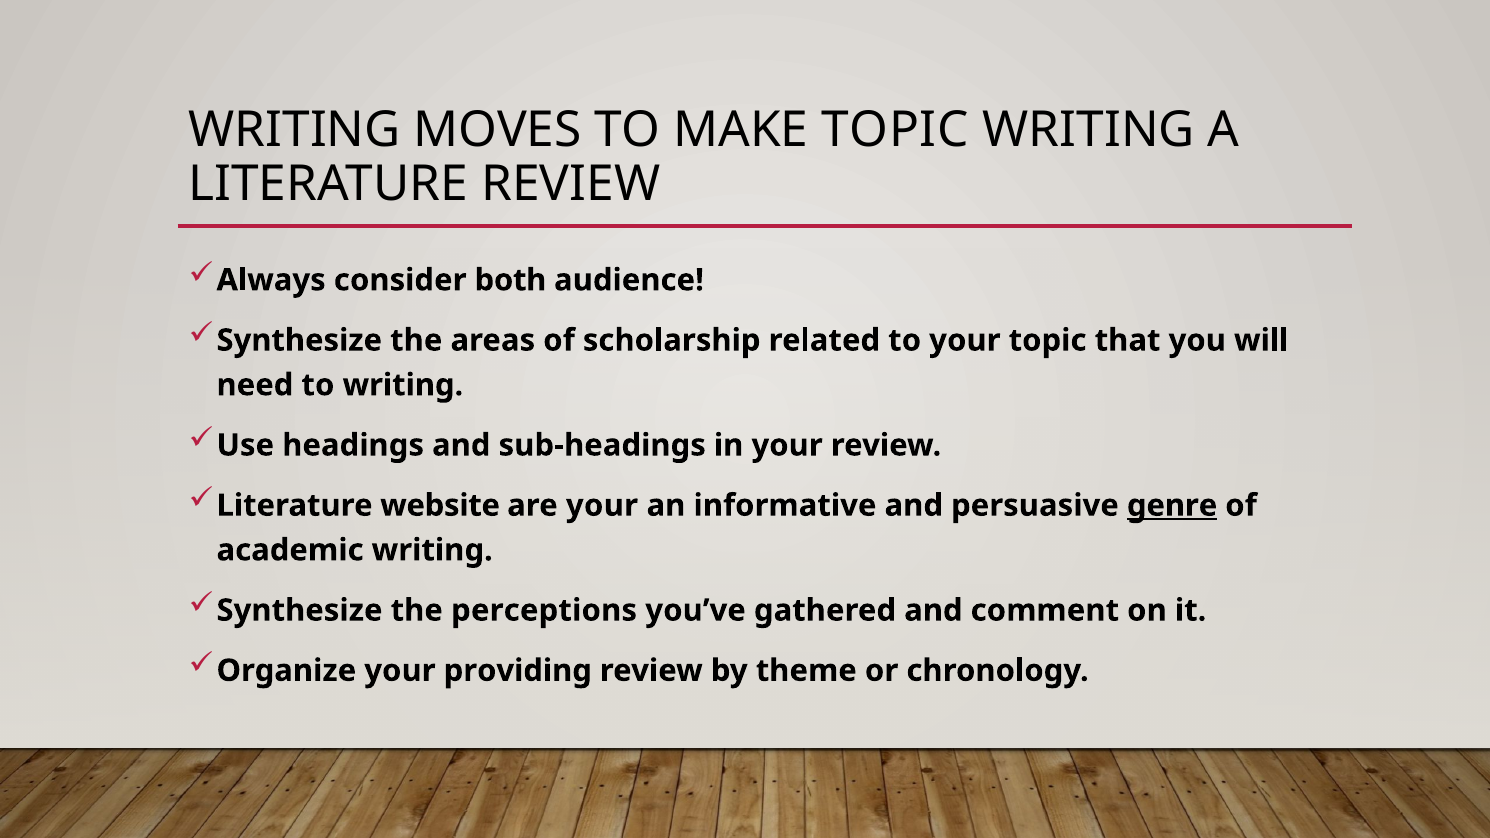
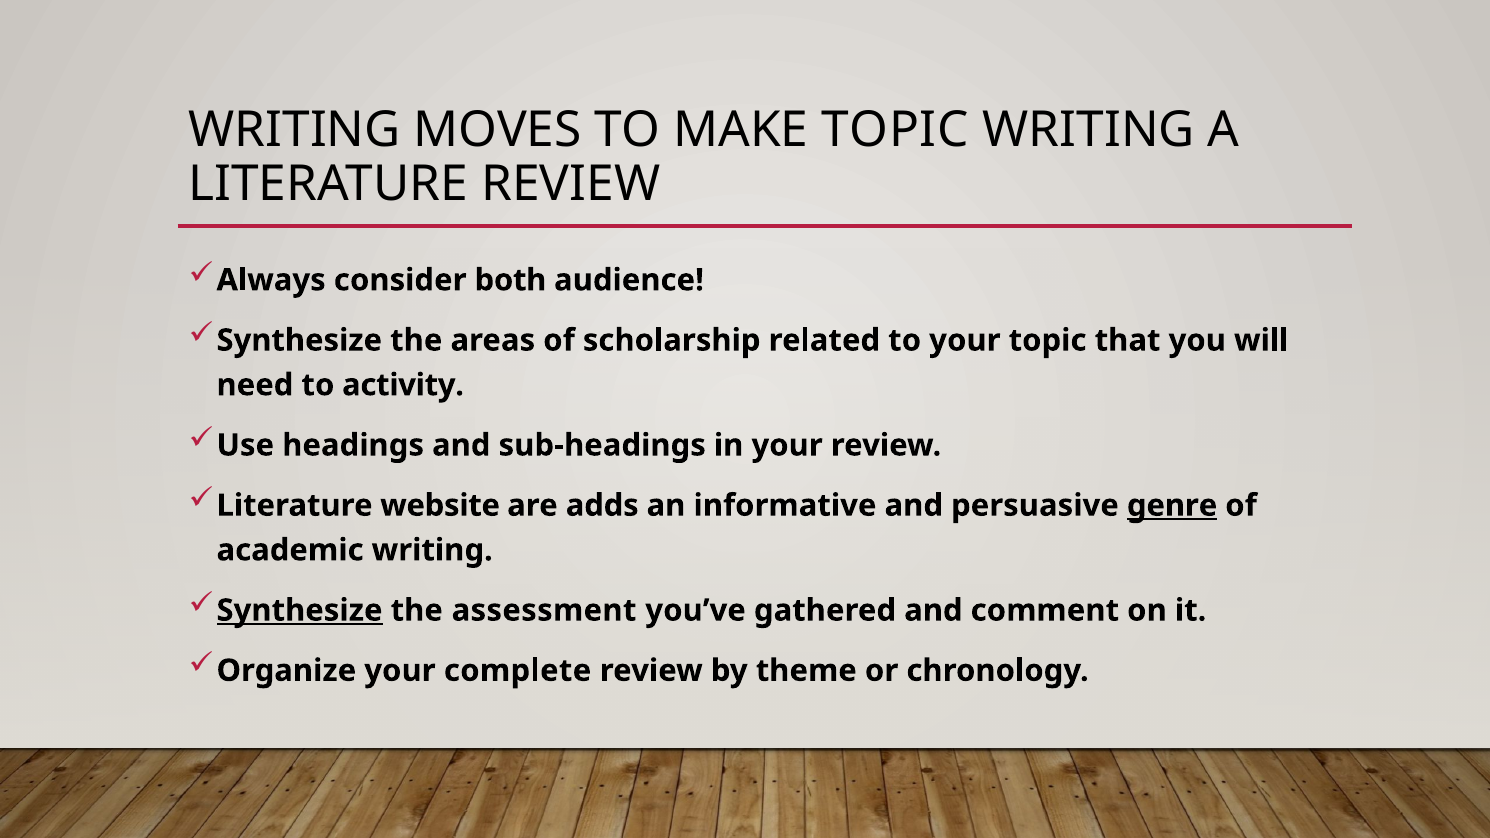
to writing: writing -> activity (403, 385)
are your: your -> adds (602, 506)
Synthesize underline: none -> present (300, 610)
perceptions: perceptions -> assessment (544, 610)
providing: providing -> complete (518, 671)
